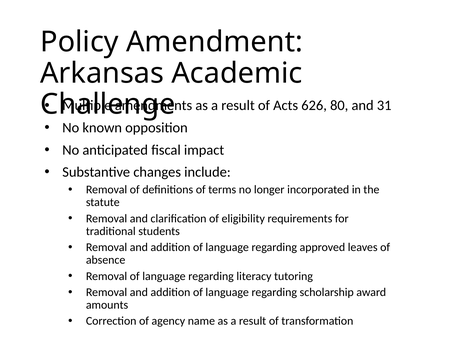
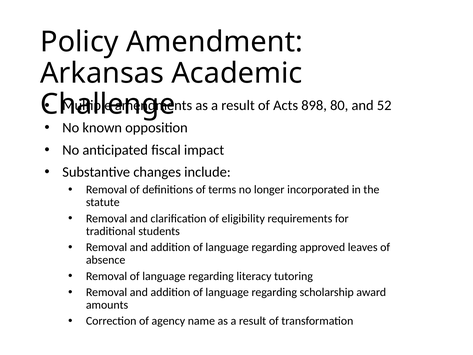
626: 626 -> 898 (314, 105)
31: 31 -> 52 (384, 105)
